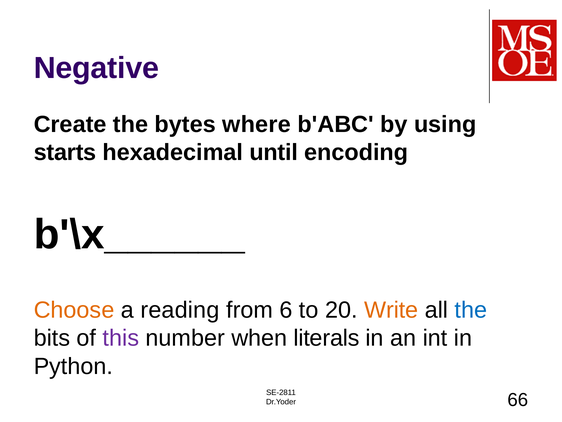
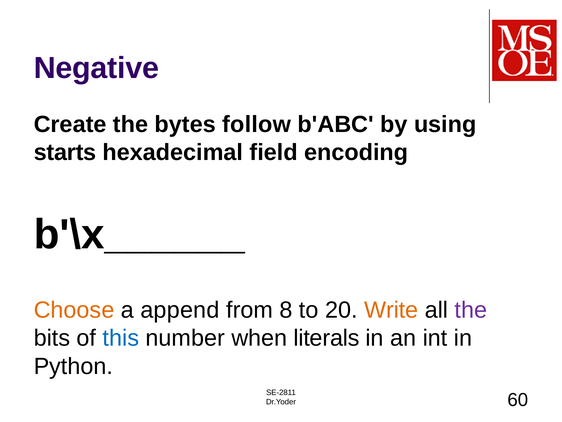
where: where -> follow (257, 124)
until: until -> field (274, 152)
reading: reading -> append (180, 310)
6: 6 -> 8 (286, 310)
the colour: blue -> purple (471, 310)
this colour: purple -> blue (121, 338)
66: 66 -> 60 (518, 399)
